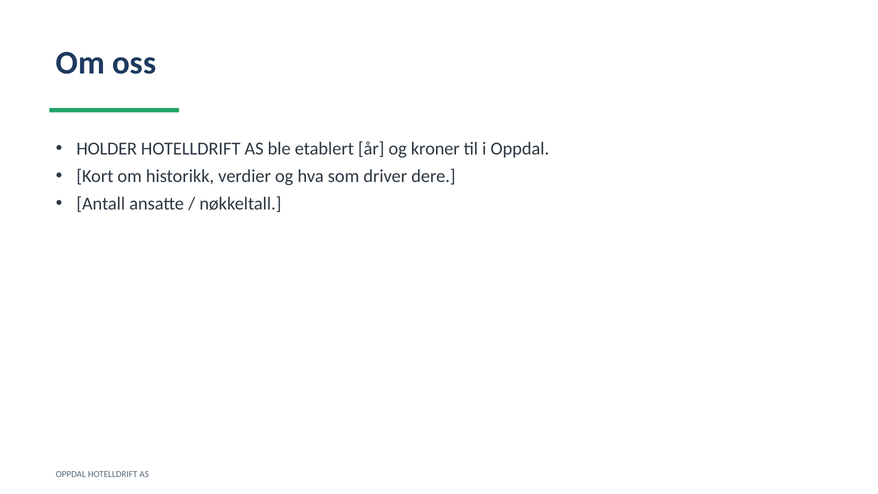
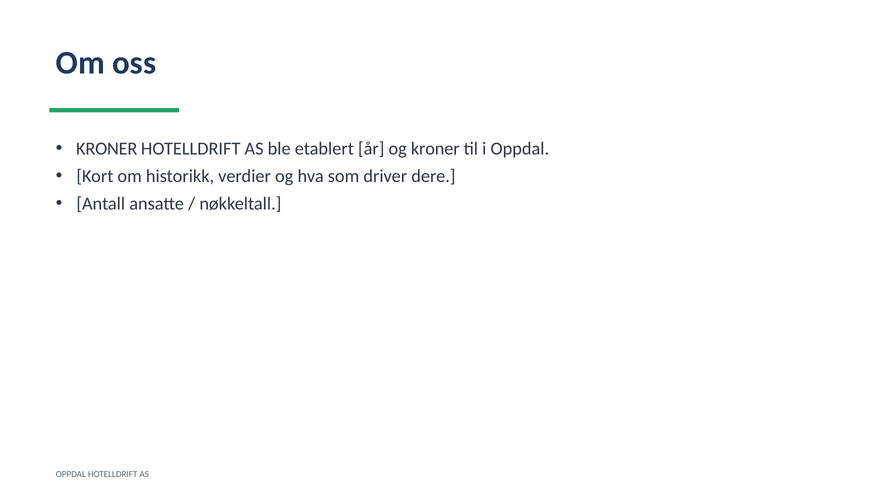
HOLDER: HOLDER -> KRONER (107, 149)
